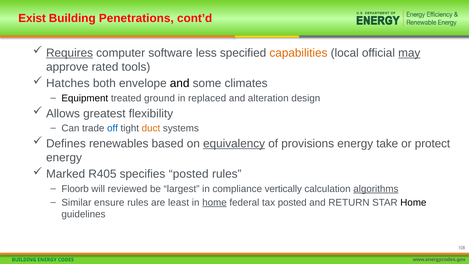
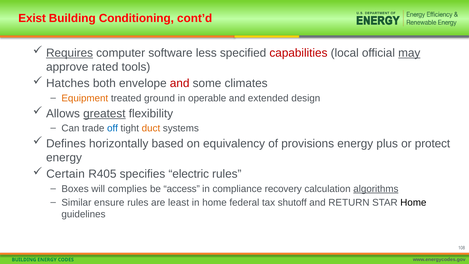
Penetrations: Penetrations -> Conditioning (136, 18)
capabilities colour: orange -> red (298, 53)
and colour: black -> red (180, 83)
Equipment colour: black -> orange (85, 98)
replaced: replaced -> operable (207, 98)
alteration: alteration -> extended (268, 98)
greatest underline: none -> present (104, 113)
renewables: renewables -> horizontally (119, 144)
equivalency underline: present -> none (234, 144)
take: take -> plus (387, 144)
Marked: Marked -> Certain (66, 174)
specifies posted: posted -> electric (189, 174)
Floorb: Floorb -> Boxes (75, 189)
reviewed: reviewed -> complies (127, 189)
largest: largest -> access (182, 189)
vertically: vertically -> recovery (283, 189)
home underline: present -> none (214, 202)
tax posted: posted -> shutoff (292, 202)
